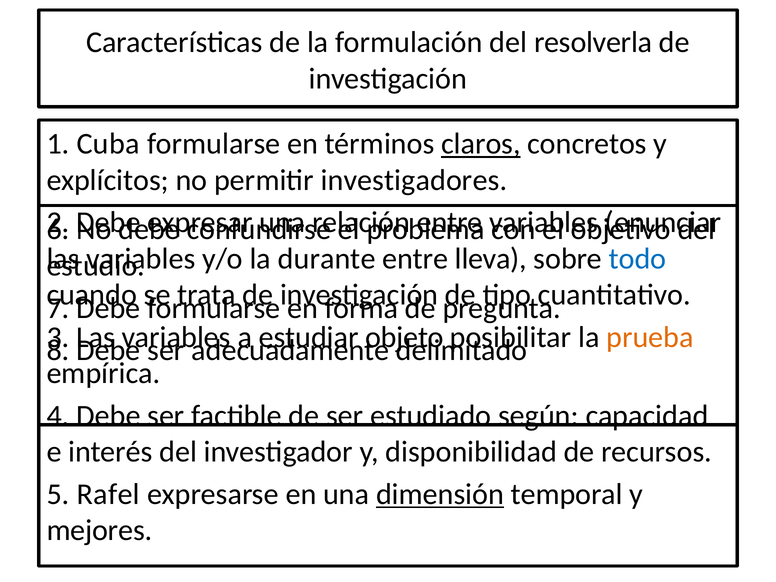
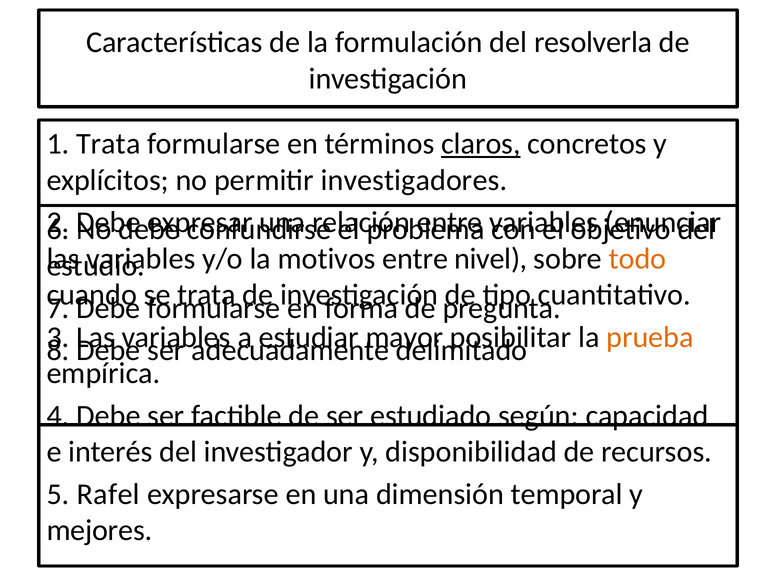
1 Cuba: Cuba -> Trata (108, 144)
durante: durante -> motivos (327, 259)
lleva: lleva -> nivel (491, 259)
todo colour: blue -> orange (637, 259)
objeto: objeto -> mayor (404, 337)
dimensión underline: present -> none (440, 494)
